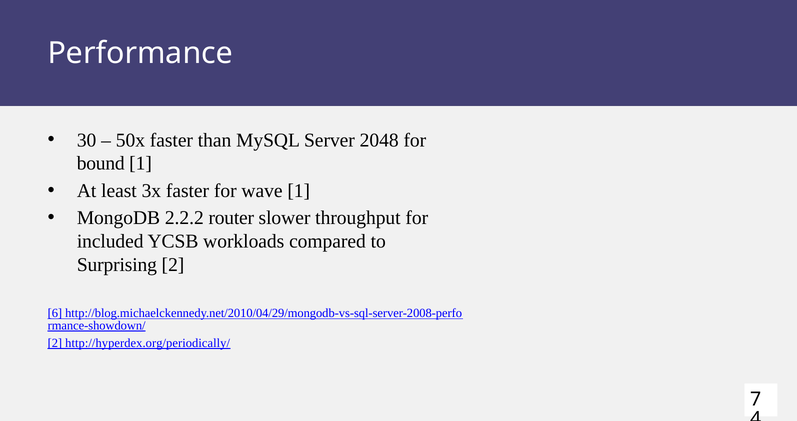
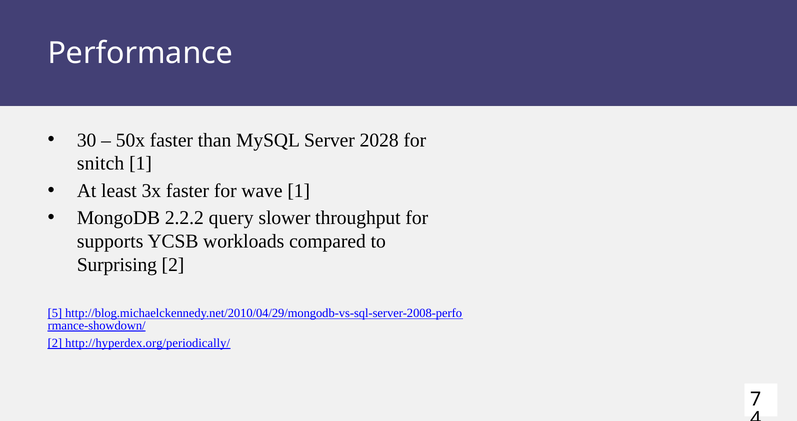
2048: 2048 -> 2028 (379, 140)
bound: bound -> snitch (101, 163)
router: router -> query (231, 218)
included: included -> supports (110, 241)
6: 6 -> 5 (55, 313)
